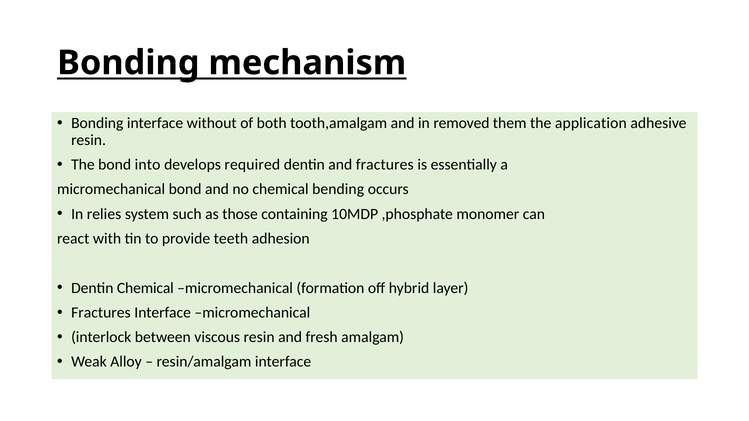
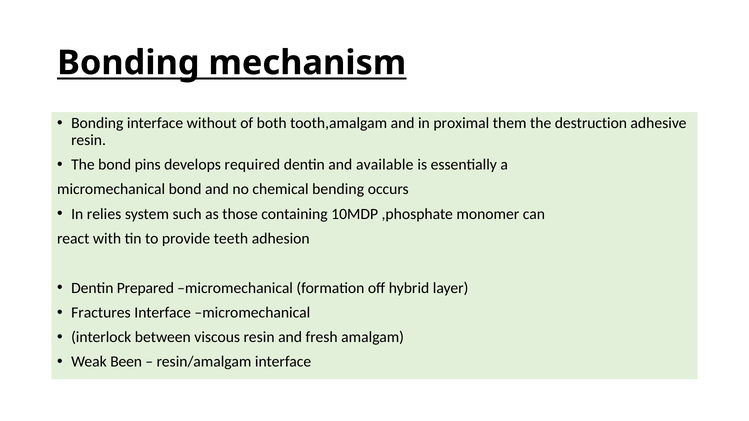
removed: removed -> proximal (461, 123)
application: application -> destruction (591, 123)
into: into -> pins (148, 165)
and fractures: fractures -> available (385, 165)
Dentin Chemical: Chemical -> Prepared (145, 288)
Alloy: Alloy -> Been (126, 362)
